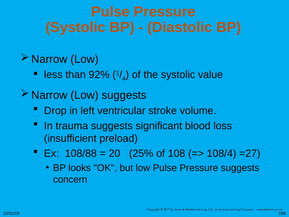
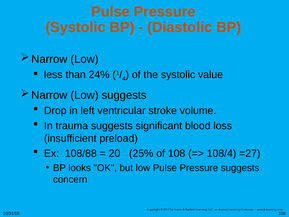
92%: 92% -> 24% (99, 75)
